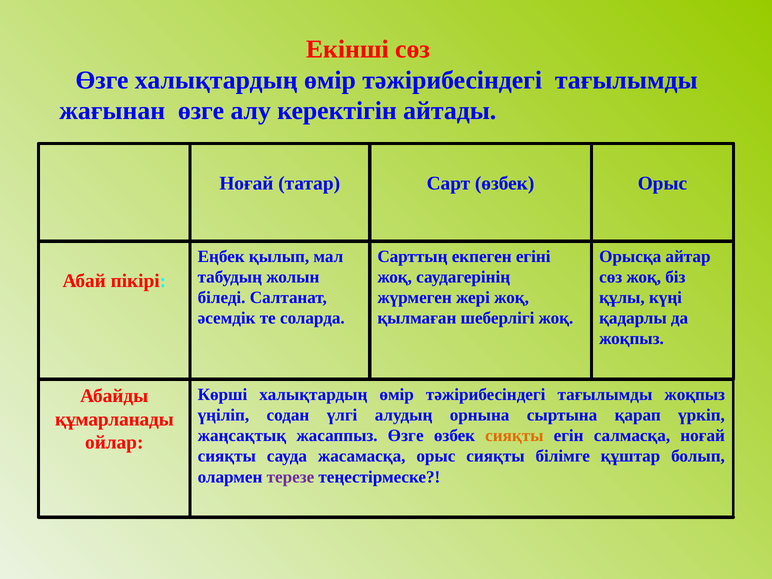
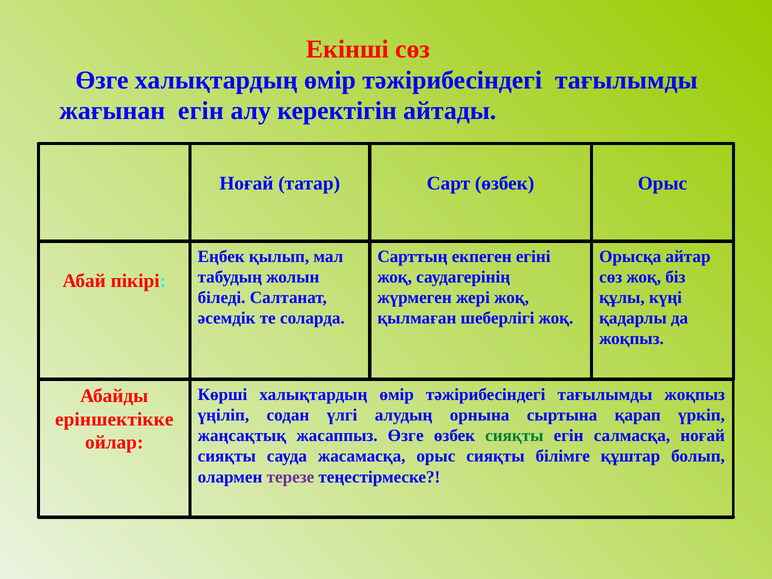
жағынан өзге: өзге -> егін (201, 111)
құмарланады: құмарланады -> еріншектікке (114, 419)
сияқты colour: orange -> green (514, 436)
